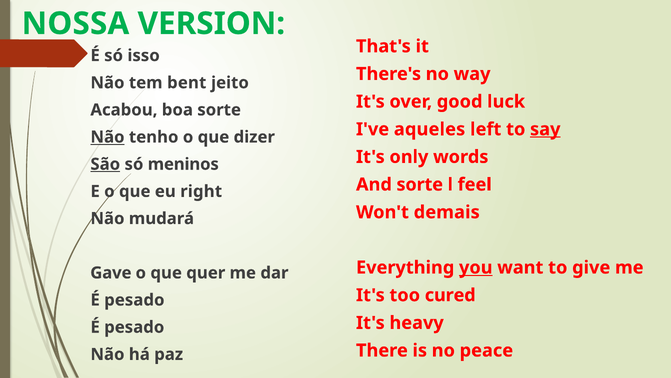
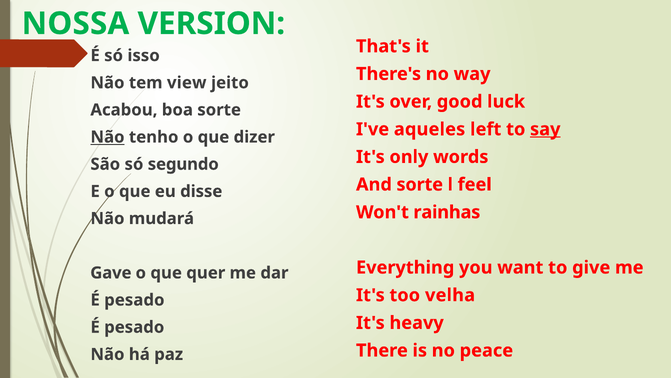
bent: bent -> view (187, 83)
São underline: present -> none (105, 164)
meninos: meninos -> segundo (183, 164)
right: right -> disse (201, 191)
demais: demais -> rainhas (447, 212)
you underline: present -> none (476, 267)
cured: cured -> velha (450, 295)
